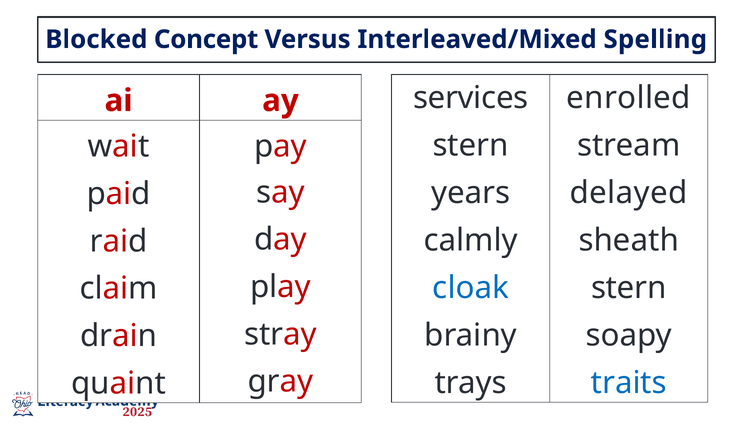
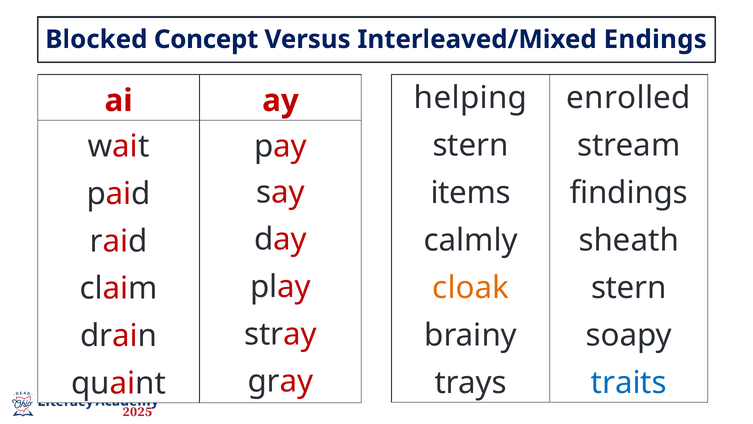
Spelling: Spelling -> Endings (655, 39)
services: services -> helping (470, 98)
years: years -> items (471, 192)
delayed: delayed -> findings (629, 192)
cloak colour: blue -> orange (471, 287)
